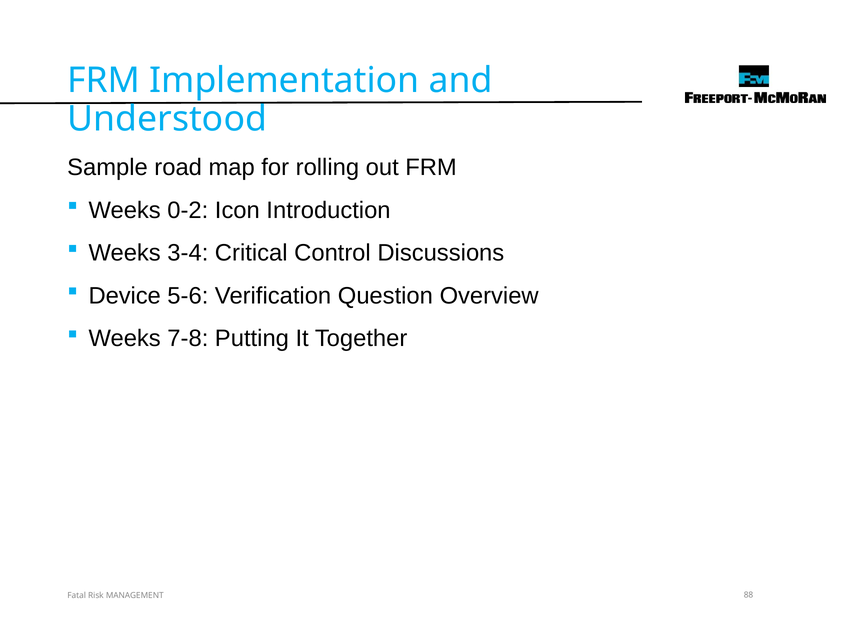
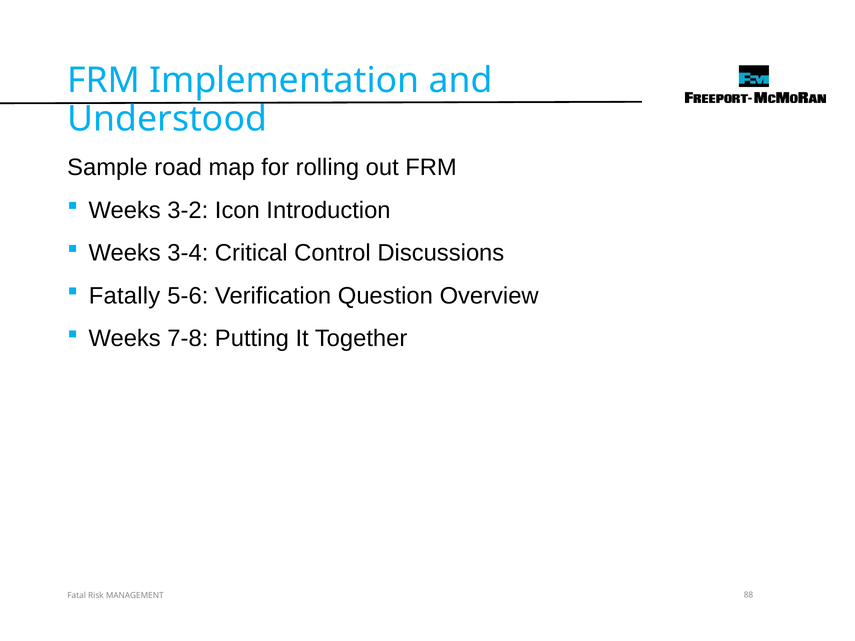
0-2: 0-2 -> 3-2 (188, 210)
Device: Device -> Fatally (125, 296)
